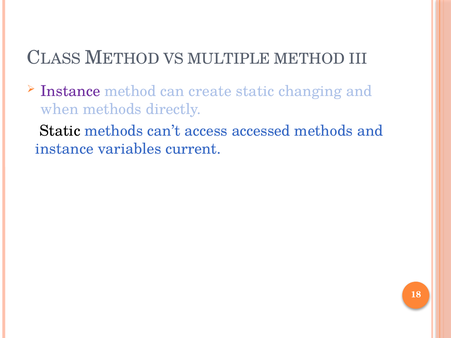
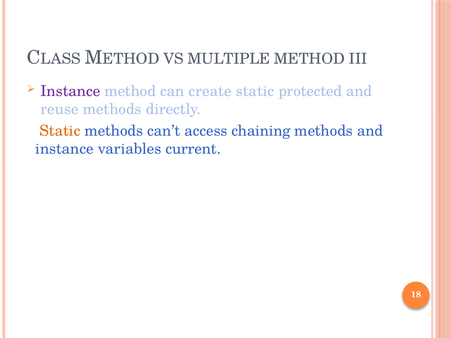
changing: changing -> protected (310, 91)
when: when -> reuse (60, 109)
Static colour: black -> orange (60, 131)
accessed: accessed -> chaining (261, 131)
